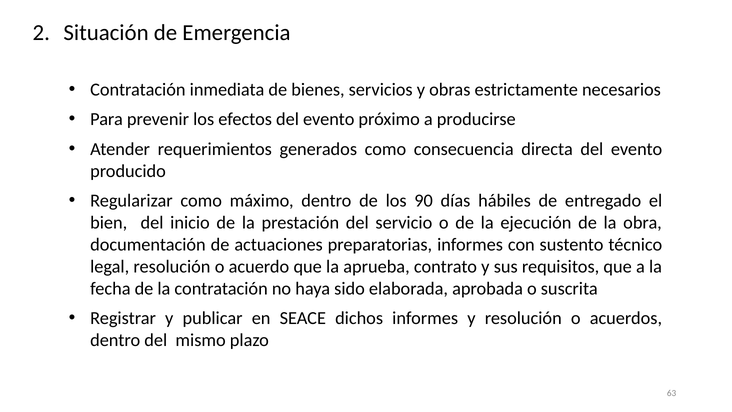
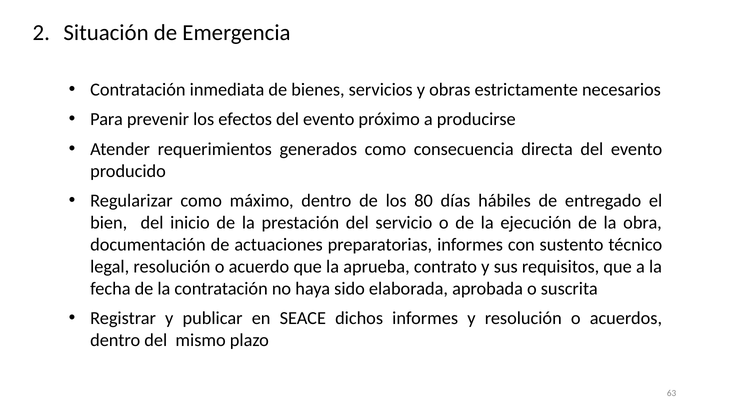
90: 90 -> 80 (424, 200)
